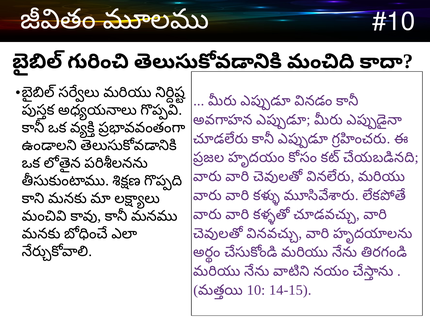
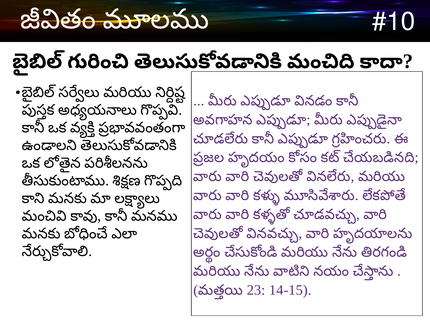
10: 10 -> 23 (256, 290)
